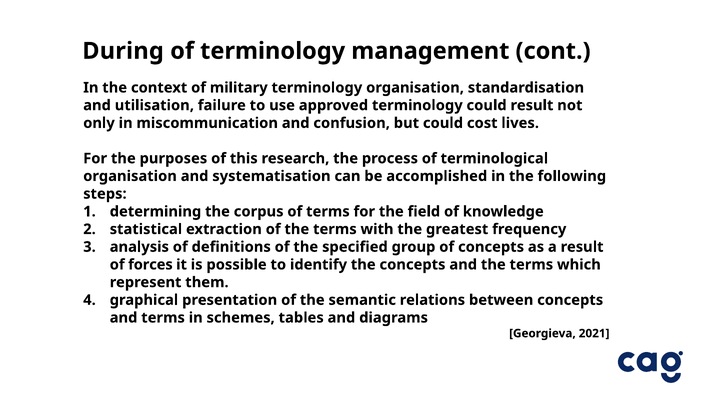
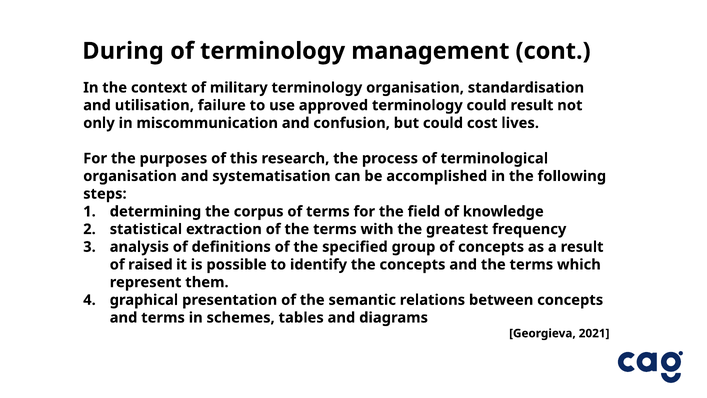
forces: forces -> raised (150, 264)
